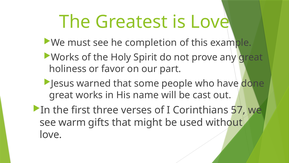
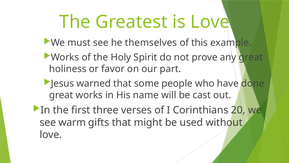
completion: completion -> themselves (151, 43)
57: 57 -> 20 (238, 110)
